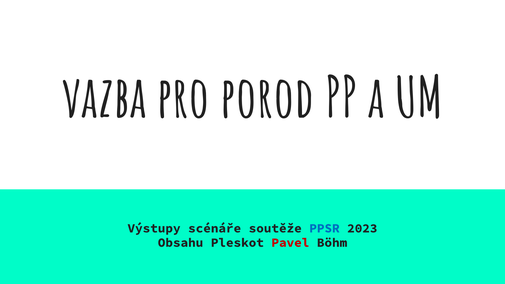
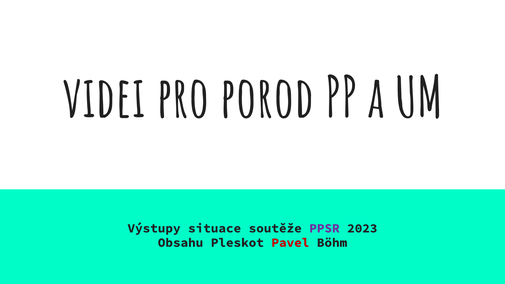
vazba: vazba -> videi (104, 99)
scénáře: scénáře -> situace (215, 228)
PPSR colour: blue -> purple (324, 228)
